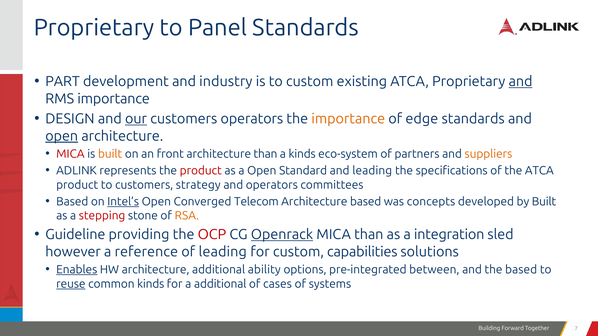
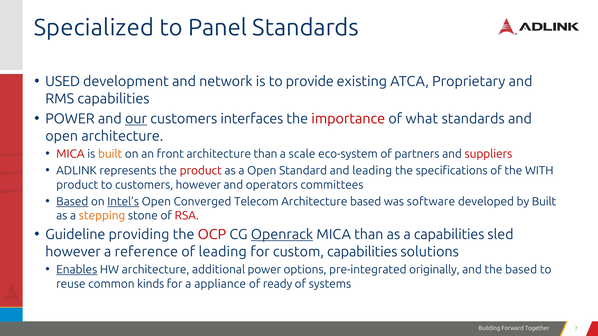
Proprietary: Proprietary -> Specialized (94, 28)
PART: PART -> USED (63, 82)
industry: industry -> network (226, 82)
to custom: custom -> provide (310, 82)
and underline: present -> none (521, 82)
RMS importance: importance -> capabilities (113, 99)
DESIGN: DESIGN -> POWER (70, 119)
customers operators: operators -> interfaces (252, 119)
importance colour: orange -> red (348, 119)
edge: edge -> what (422, 119)
open underline: present -> none (62, 136)
a kinds: kinds -> scale (302, 154)
suppliers colour: orange -> red (488, 154)
the ATCA: ATCA -> WITH (539, 171)
customers strategy: strategy -> however (198, 185)
Based underline: none -> present (72, 202)
concepts: concepts -> software (431, 202)
stepping colour: red -> orange (102, 216)
RSA colour: orange -> red (187, 216)
a integration: integration -> capabilities (449, 235)
additional ability: ability -> power (264, 270)
between: between -> originally (434, 270)
reuse underline: present -> none (71, 284)
a additional: additional -> appliance (220, 284)
cases: cases -> ready (278, 284)
